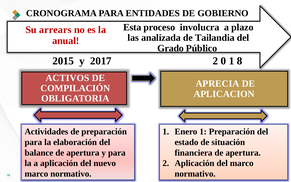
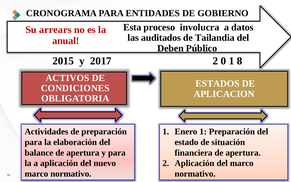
plazo: plazo -> datos (242, 27)
analizada: analizada -> auditados (161, 38)
Grado: Grado -> Deben (170, 48)
APRECIA: APRECIA -> ESTADOS (218, 84)
COMPILACIÓN: COMPILACIÓN -> CONDICIONES (75, 88)
